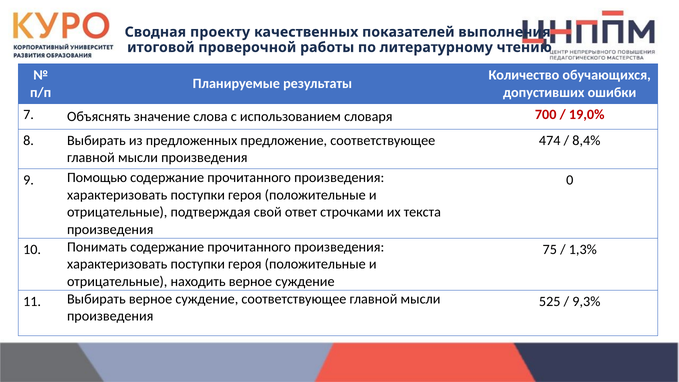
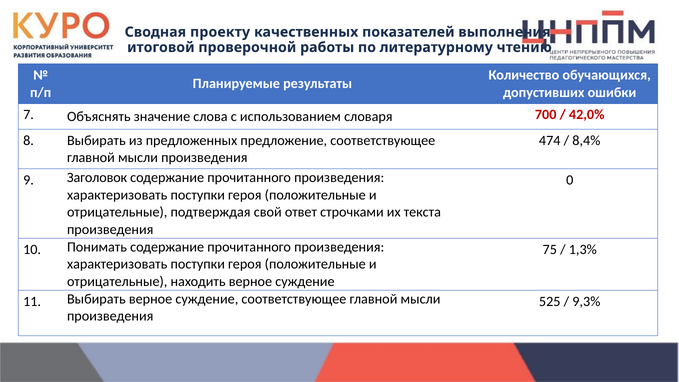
19,0%: 19,0% -> 42,0% (587, 115)
Помощью: Помощью -> Заголовок (97, 177)
